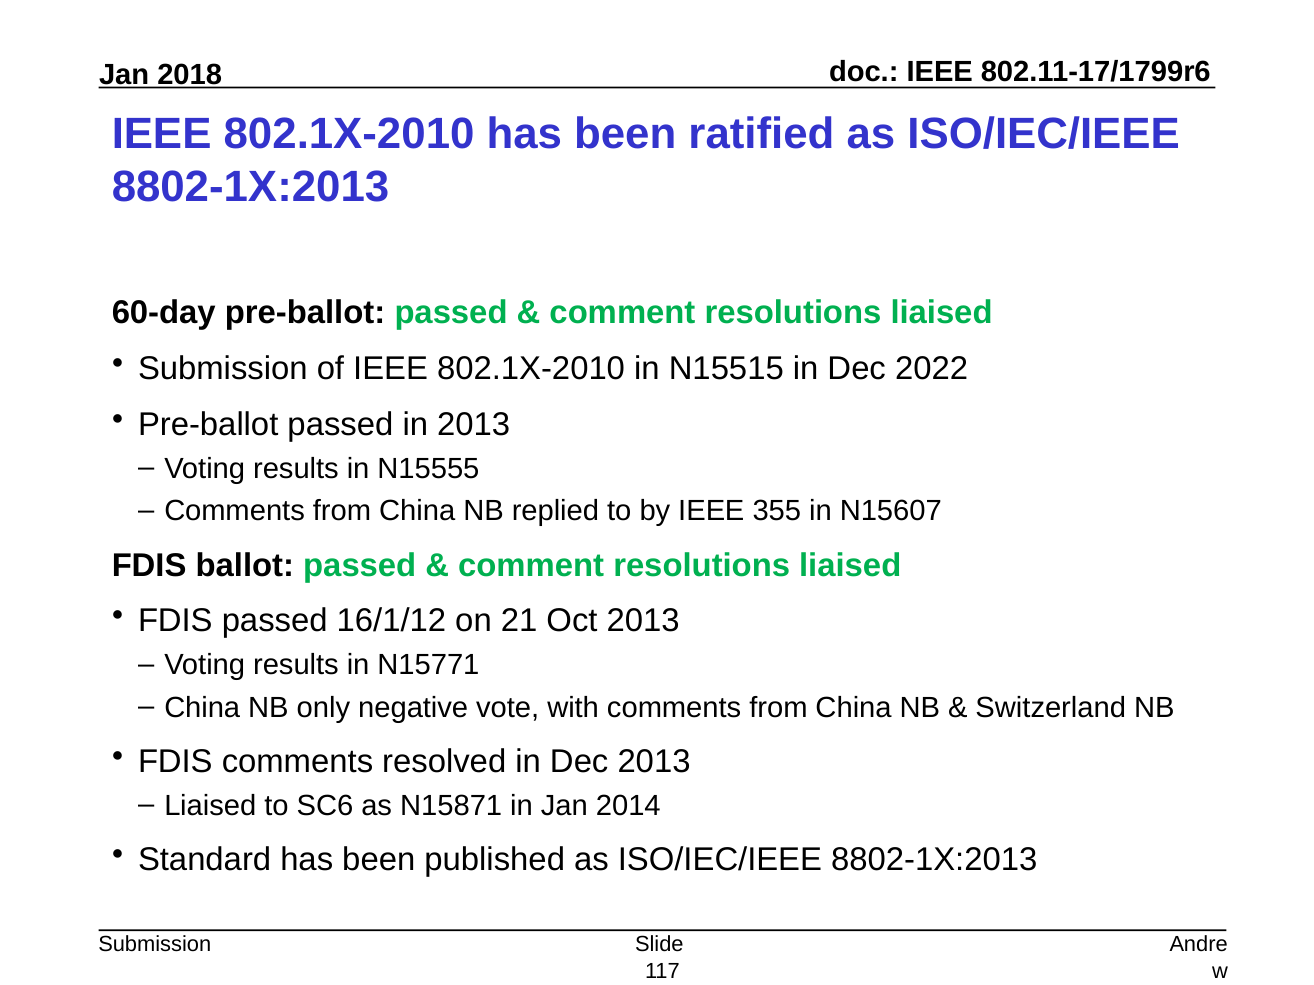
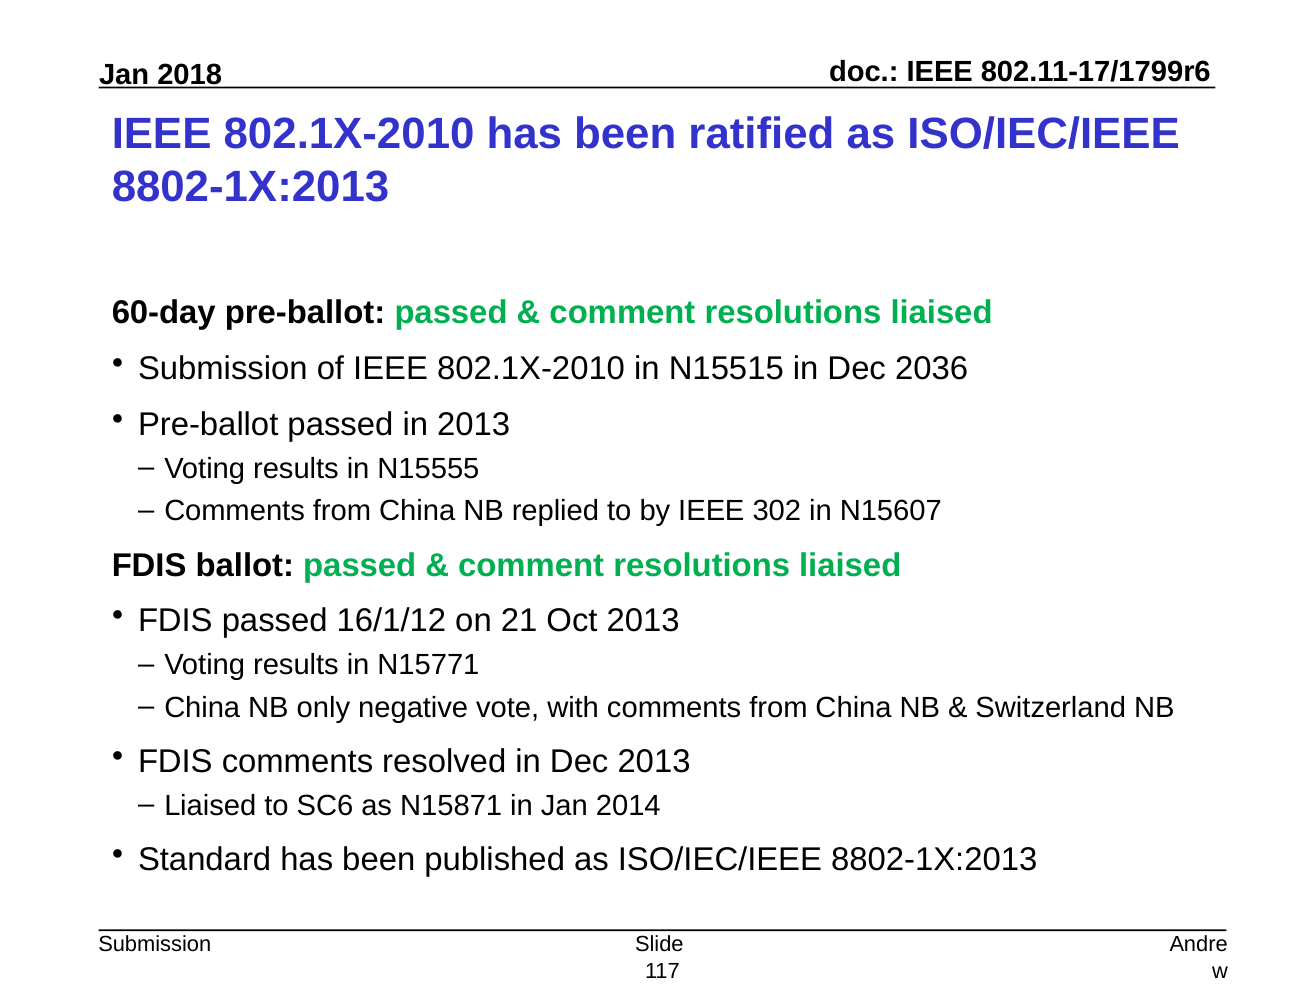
2022: 2022 -> 2036 (932, 369)
355: 355 -> 302 (777, 512)
